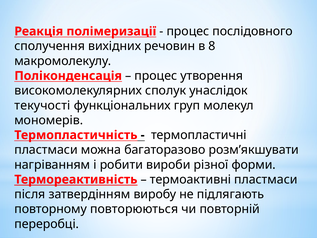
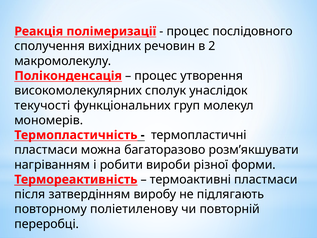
8: 8 -> 2 (212, 46)
повторюються: повторюються -> поліетиленову (134, 209)
